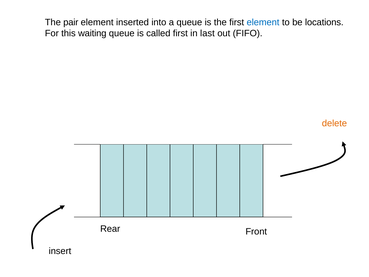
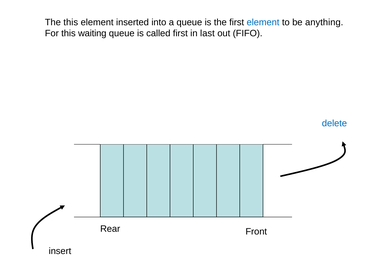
The pair: pair -> this (71, 22)
locations: locations -> anything (324, 22)
delete colour: orange -> blue (334, 123)
